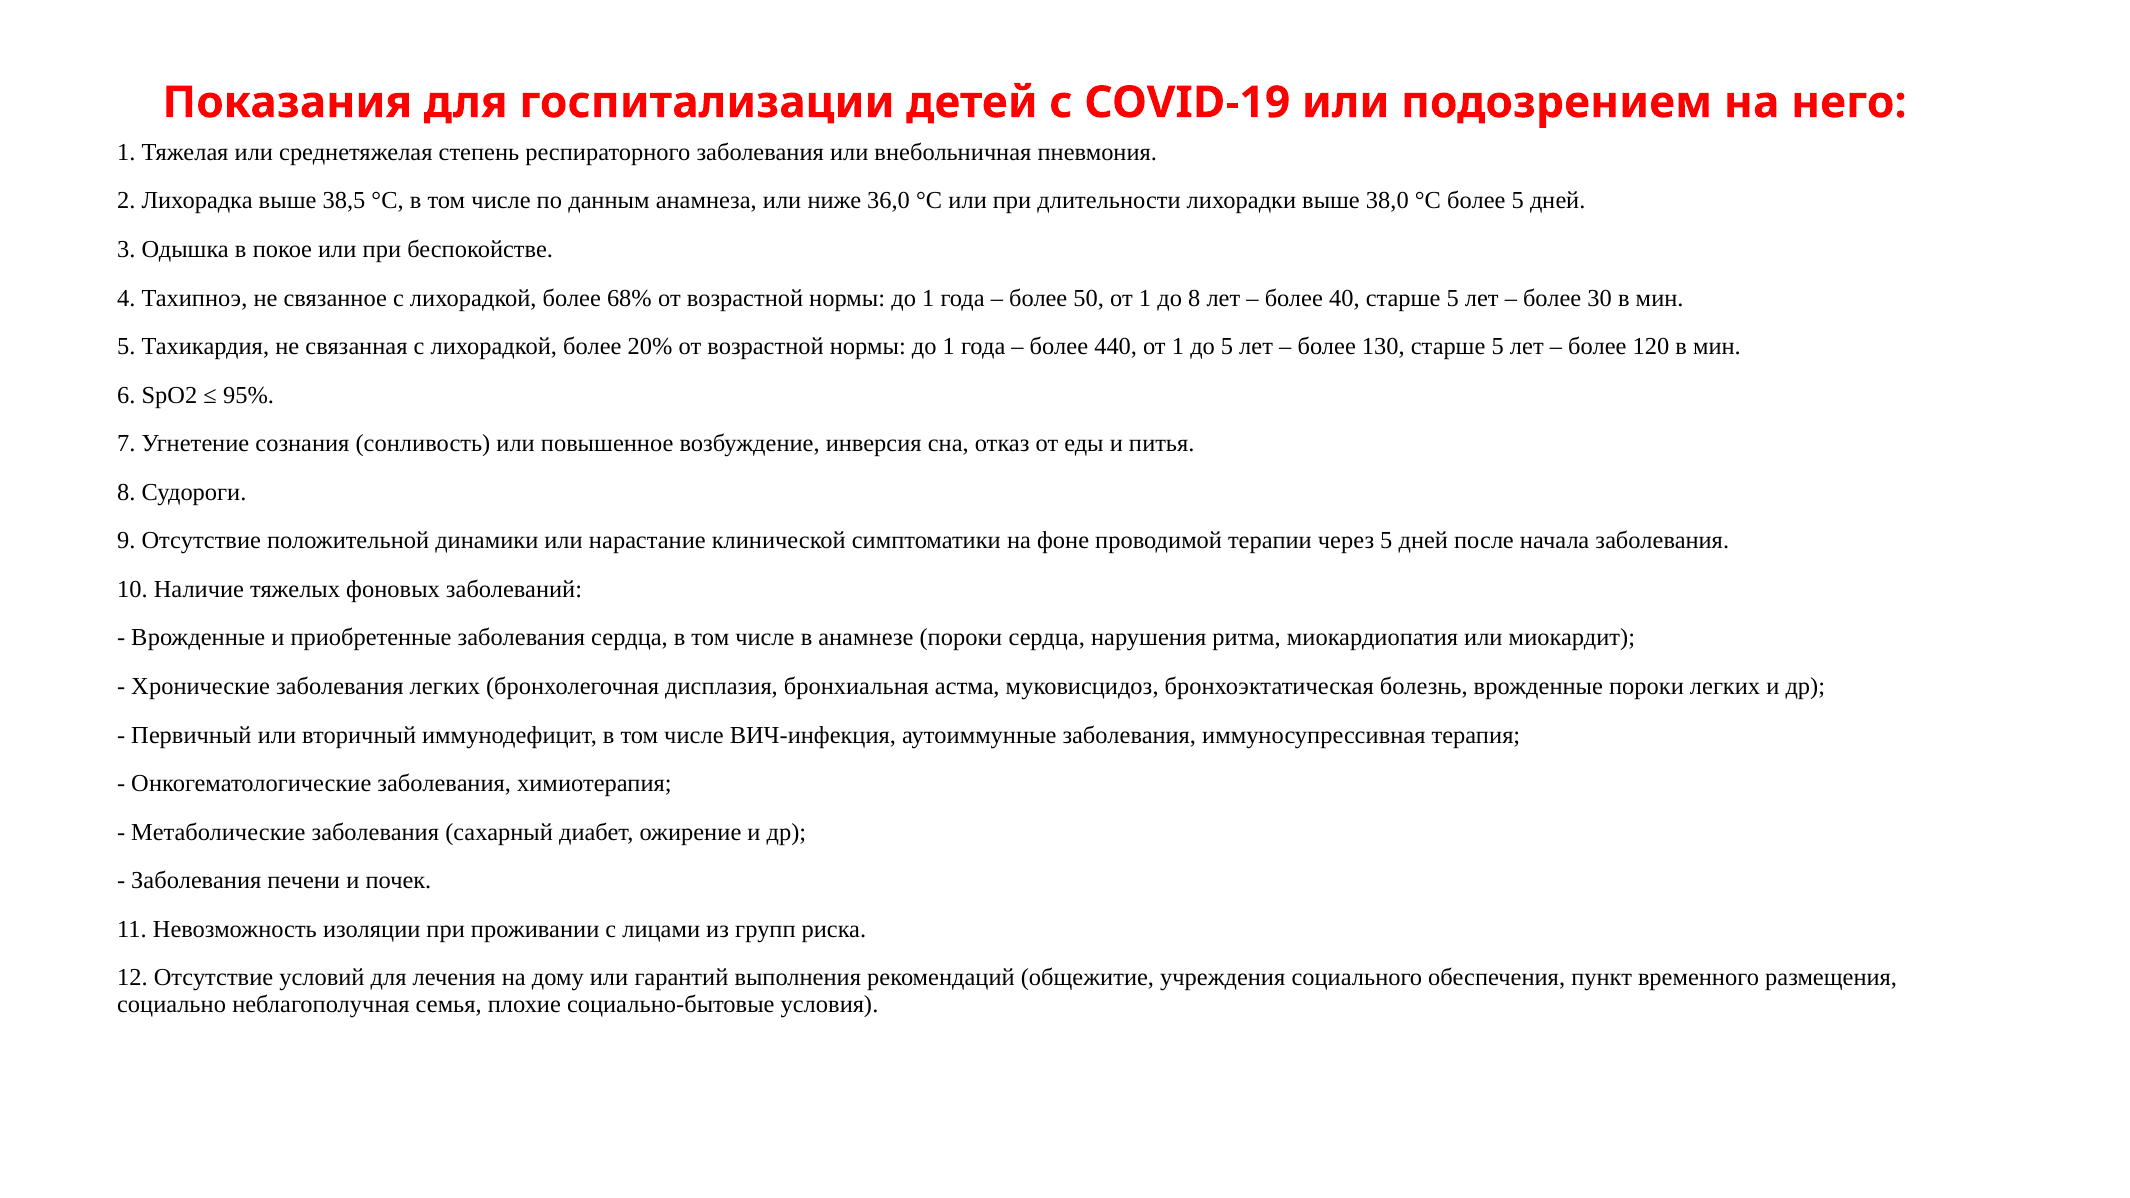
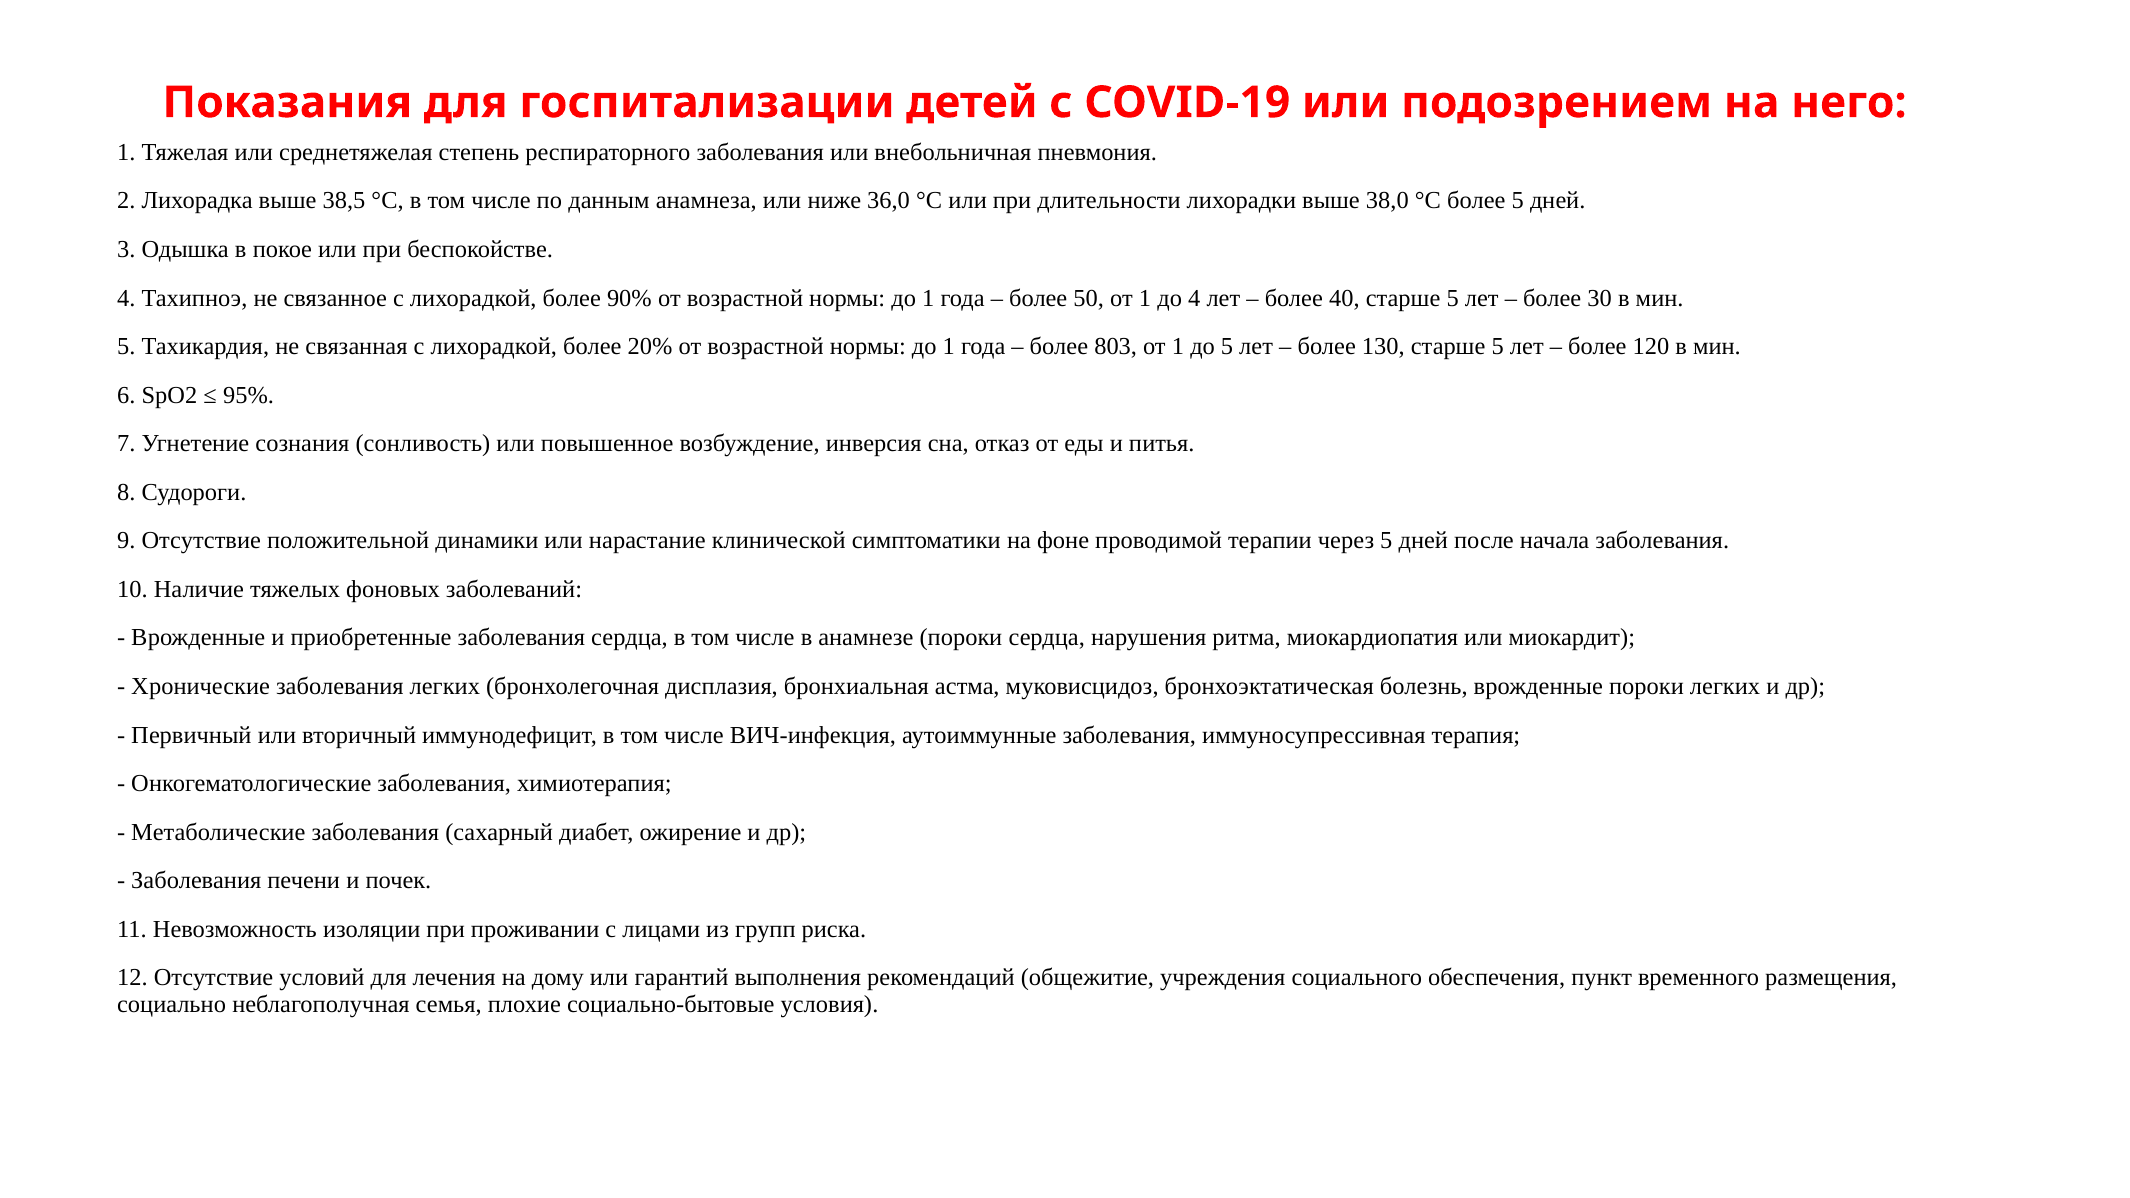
68%: 68% -> 90% (629, 298)
до 8: 8 -> 4 (1194, 298)
440: 440 -> 803 (1116, 347)
